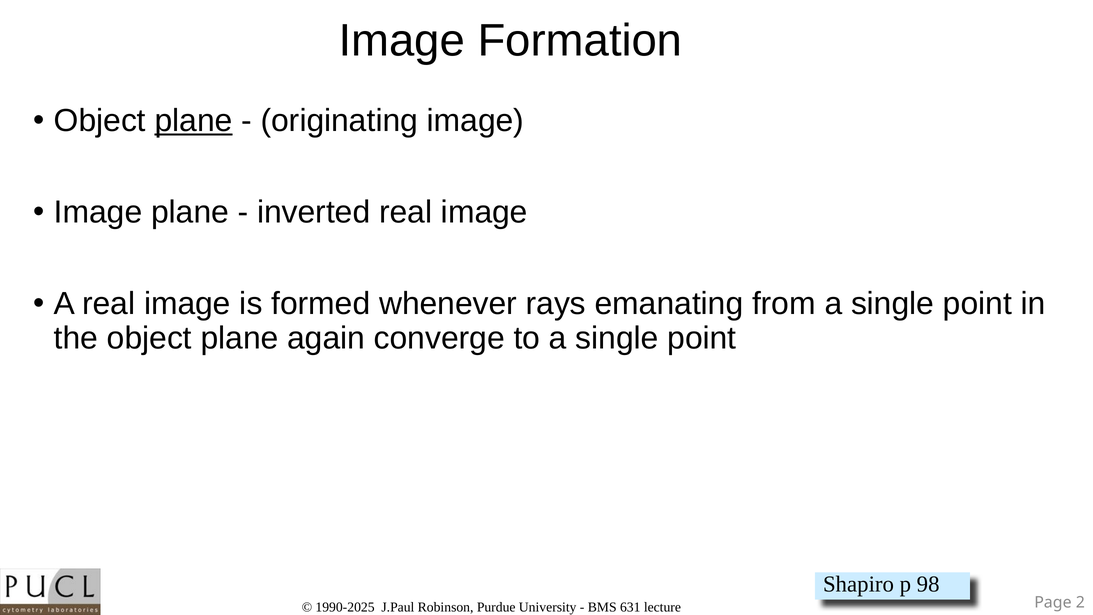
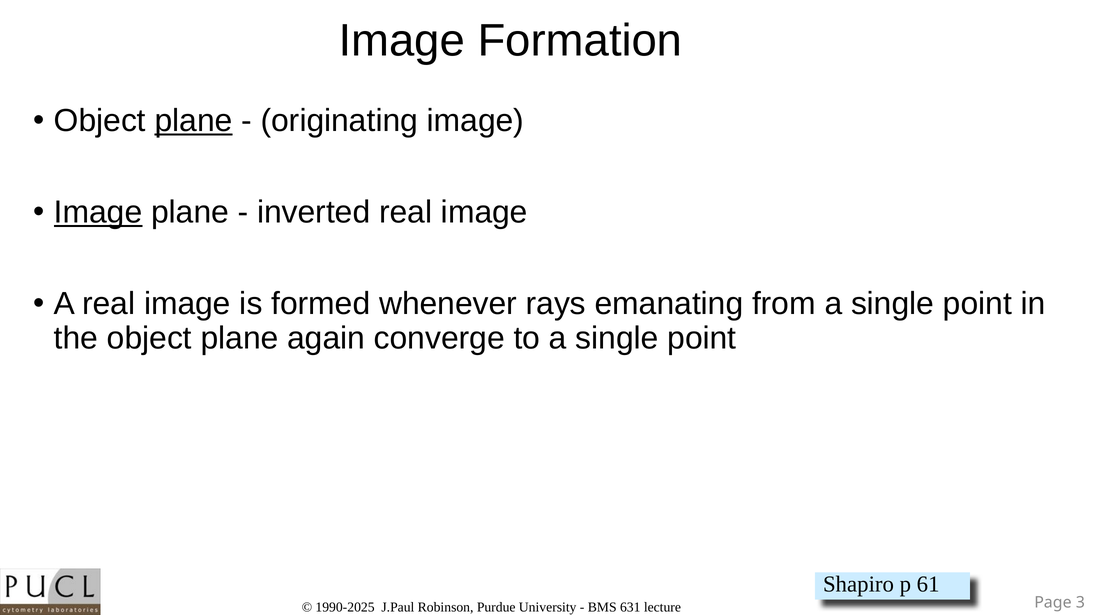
Image underline: none -> present (98, 212)
98: 98 -> 61 (928, 584)
2: 2 -> 3 (1080, 602)
